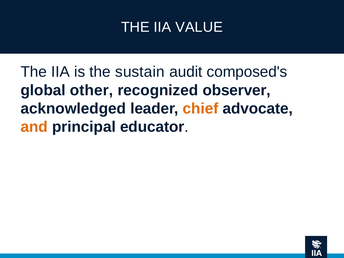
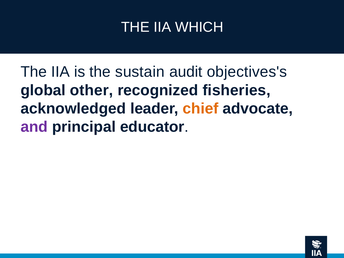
VALUE: VALUE -> WHICH (199, 27)
composed's: composed's -> objectives's (247, 72)
observer: observer -> fisheries (237, 90)
and colour: orange -> purple (34, 127)
